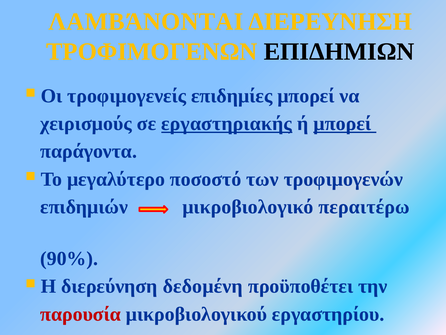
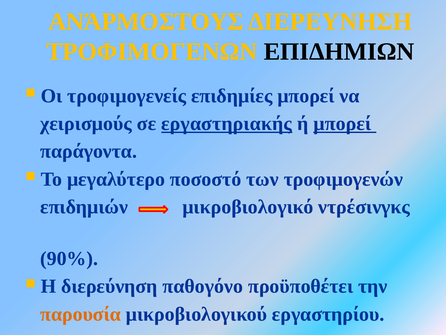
ΛΑΜΒΆΝΟΝΤΑΙ: ΛΑΜΒΆΝΟΝΤΑΙ -> ΑΝΆΡΜΟΣΤΟΥΣ (146, 22)
περαιτέρω: περαιτέρω -> ντρέσινγκς (364, 207)
δεδομένη: δεδομένη -> παθογόνο (203, 286)
παρουσία colour: red -> orange (81, 314)
